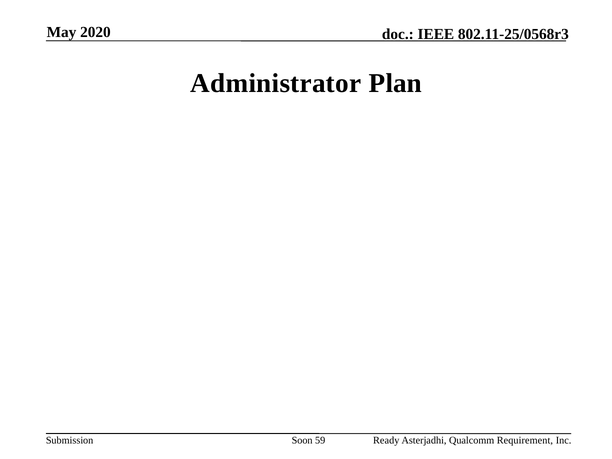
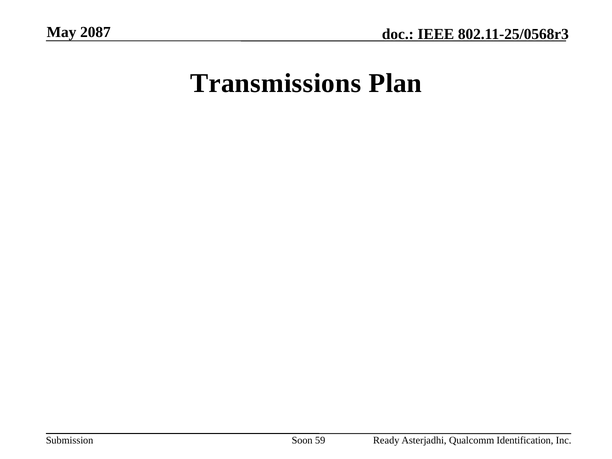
2020: 2020 -> 2087 (95, 32)
Administrator: Administrator -> Transmissions (276, 83)
Requirement: Requirement -> Identification (525, 440)
